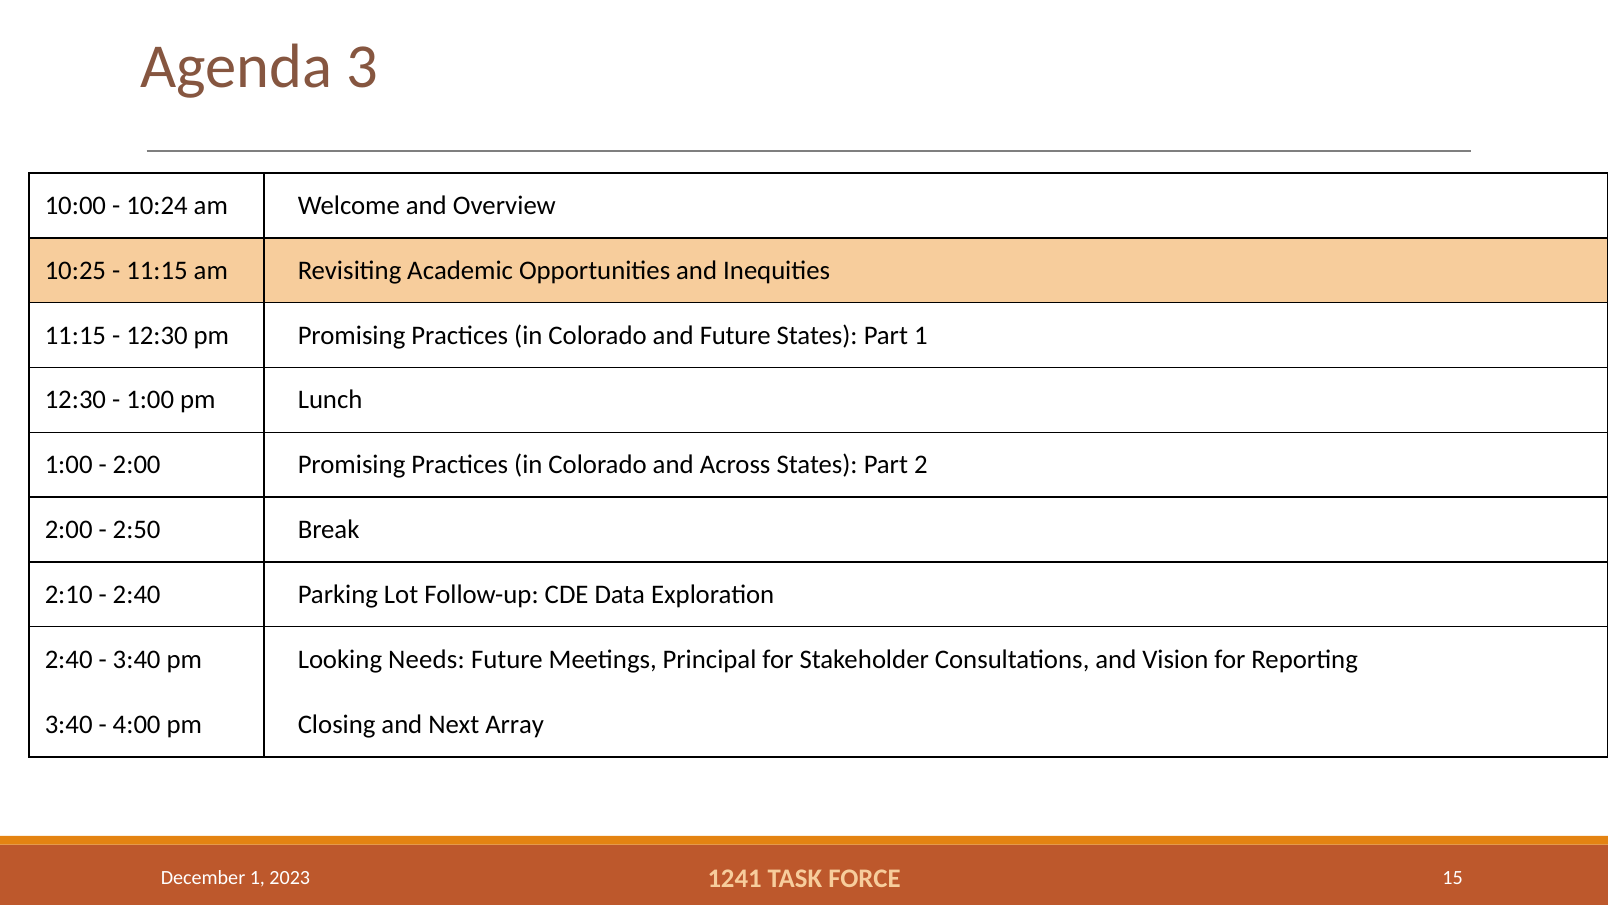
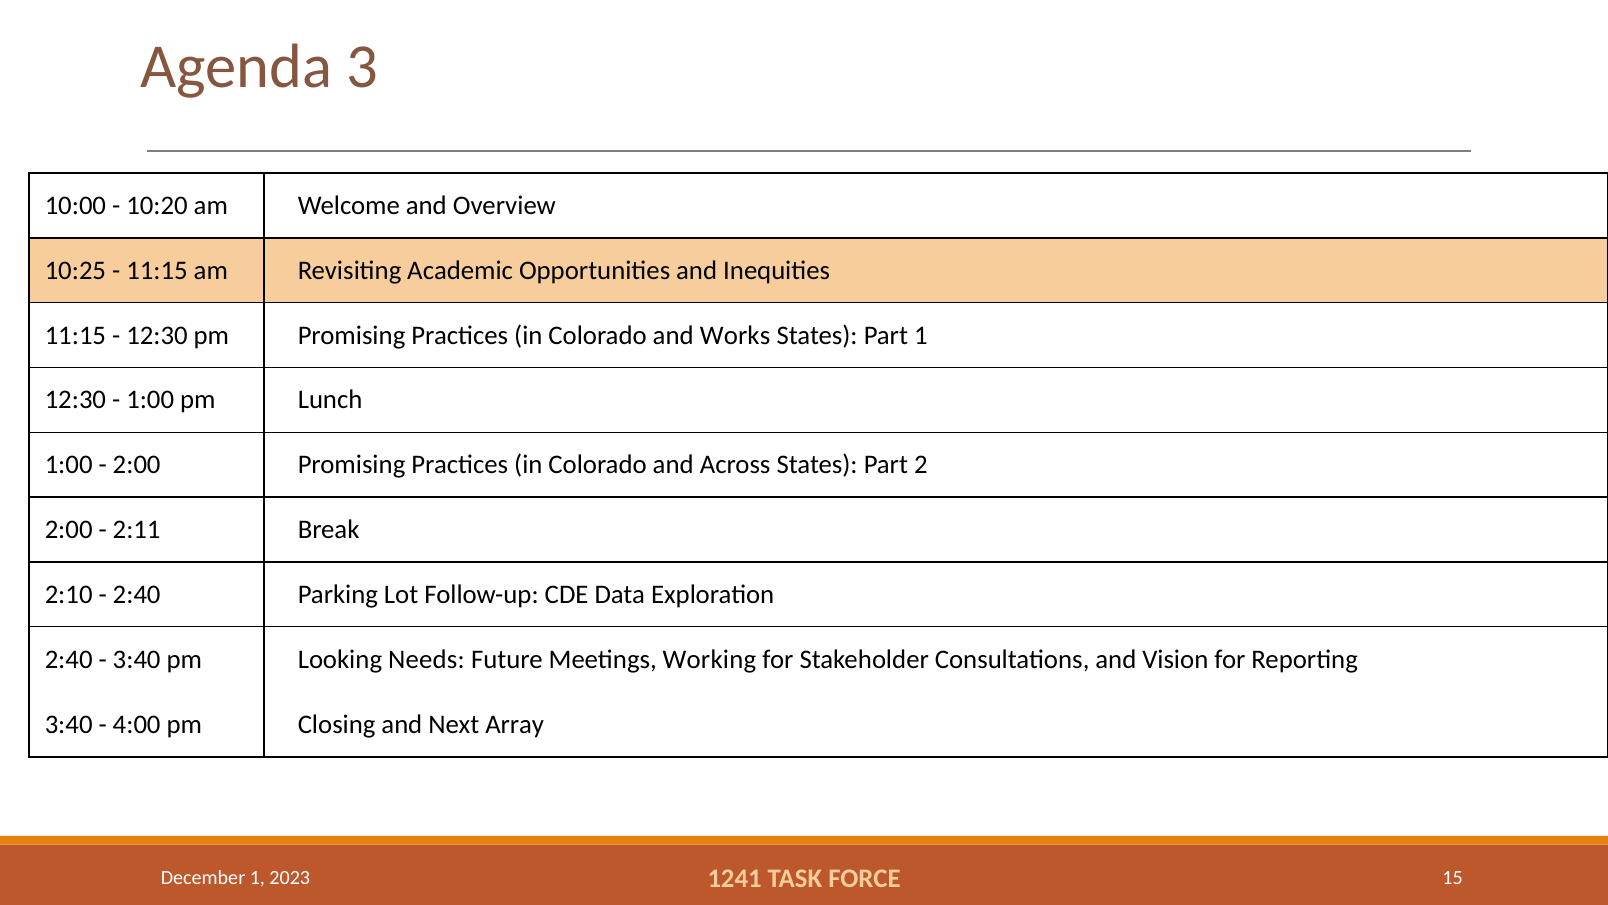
10:24: 10:24 -> 10:20 (157, 206)
and Future: Future -> Works (735, 335)
2:50: 2:50 -> 2:11 (137, 529)
Principal: Principal -> Working (709, 659)
